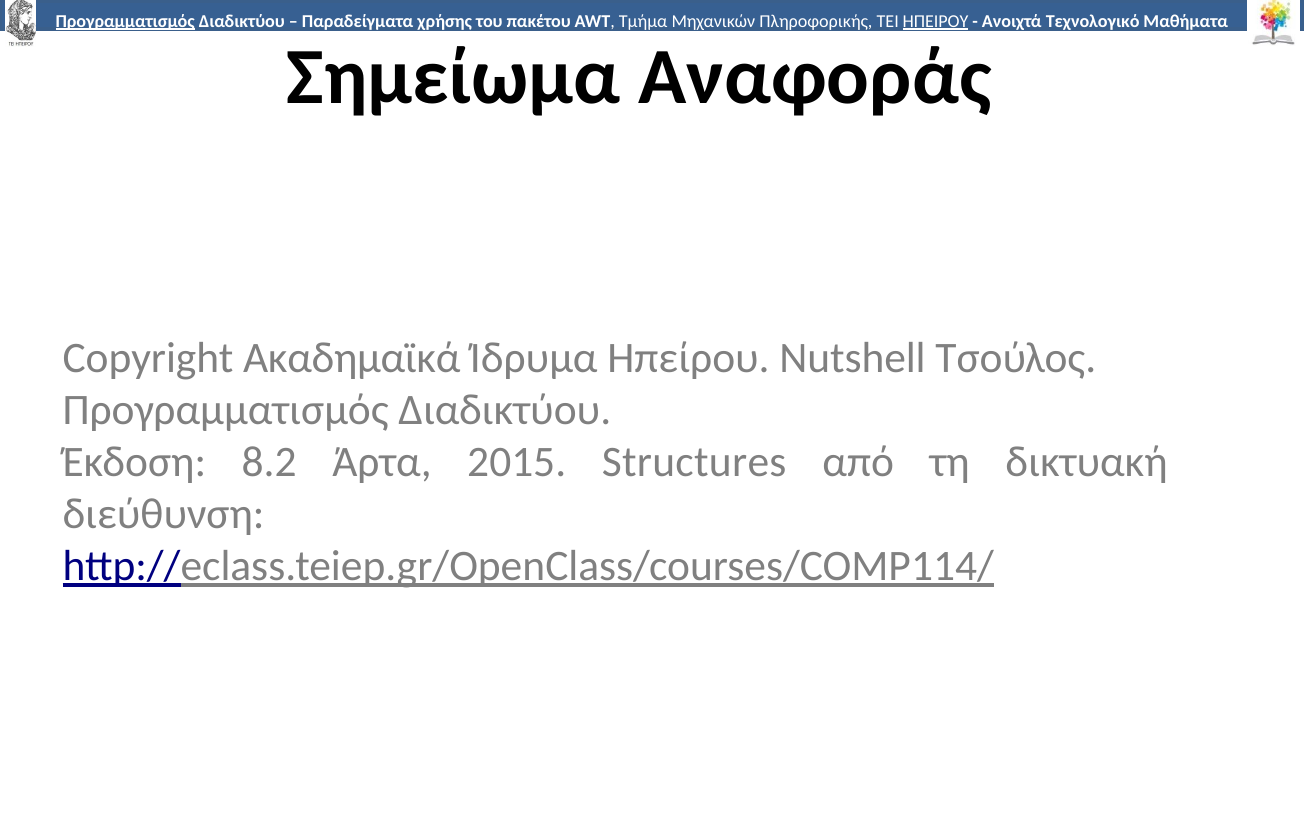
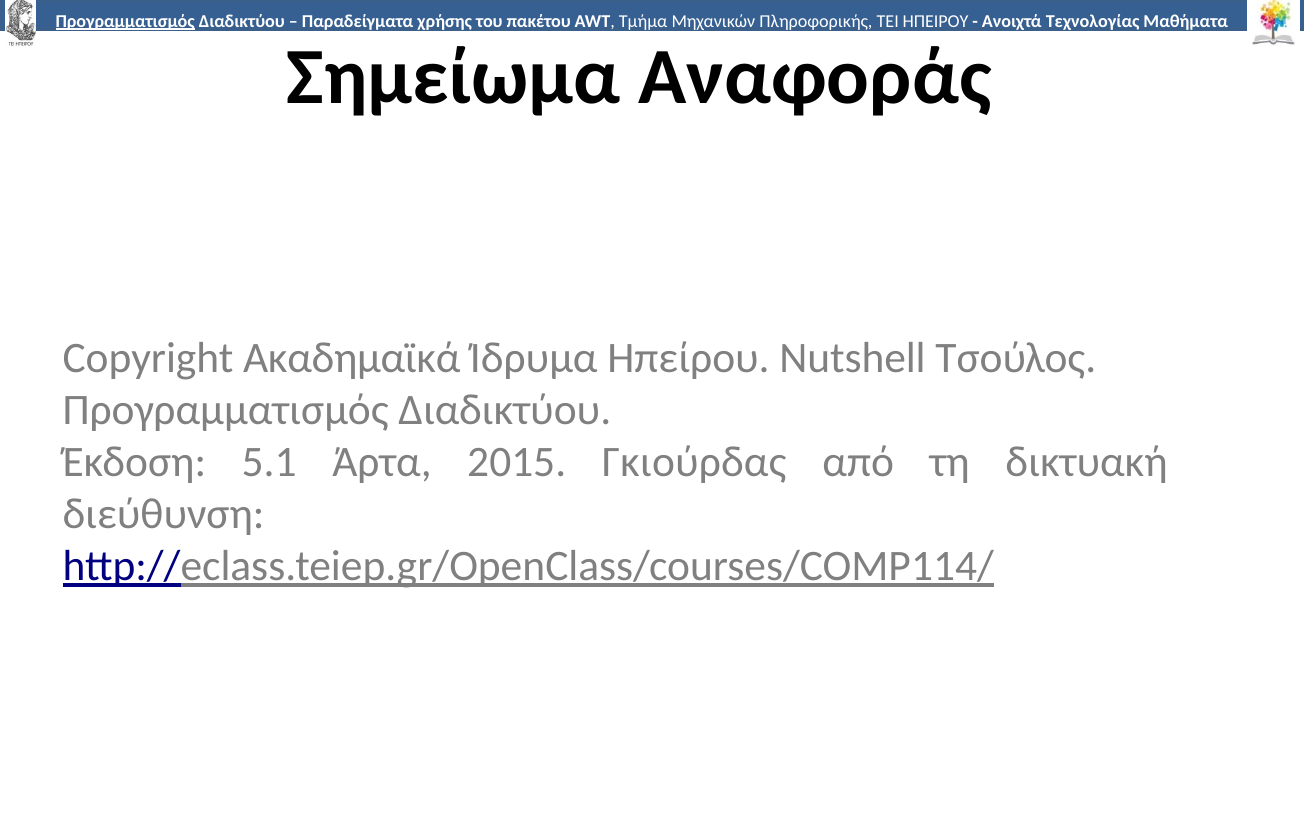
ΗΠΕΙΡΟΥ underline: present -> none (936, 21)
Τεχνολογικό: Τεχνολογικό -> Τεχνολογίας (1093, 21)
8.2: 8.2 -> 5.1 (269, 462)
Structures: Structures -> Γκιούρδας (694, 462)
